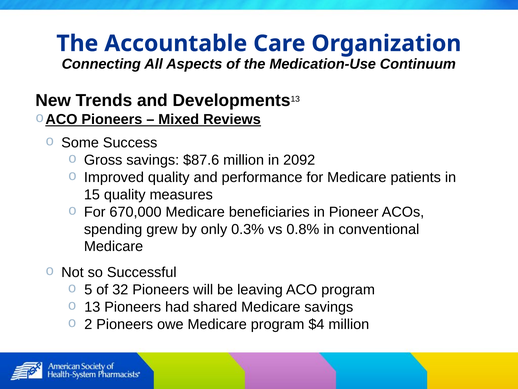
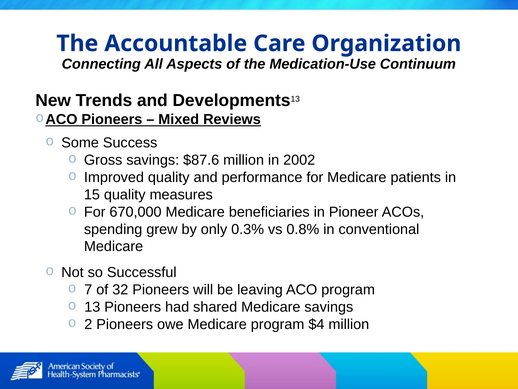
2092: 2092 -> 2002 (299, 160)
5: 5 -> 7 (88, 289)
